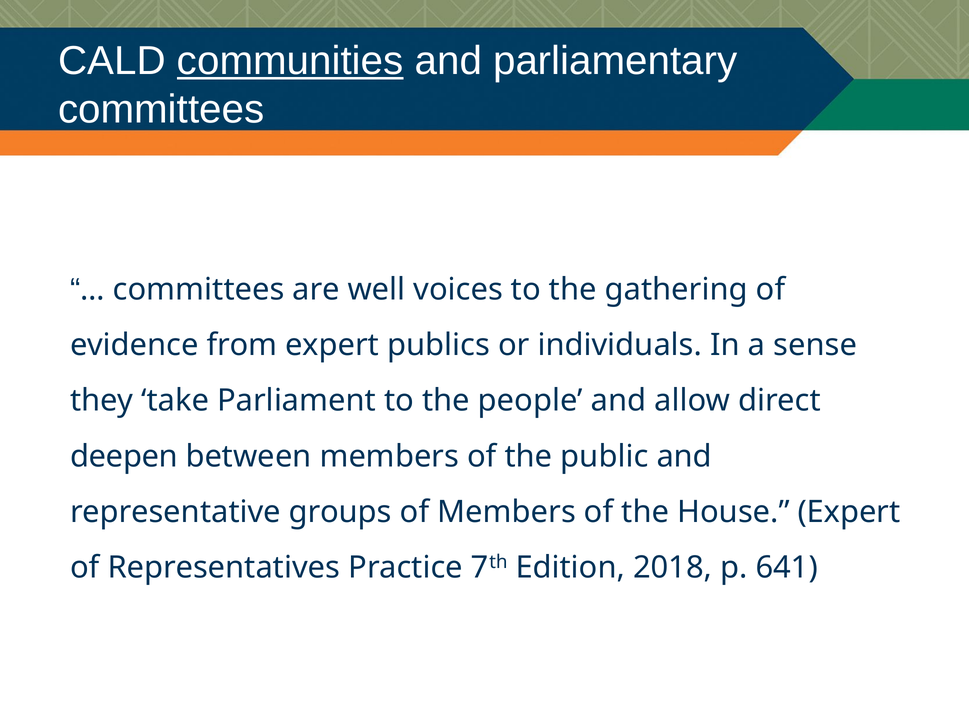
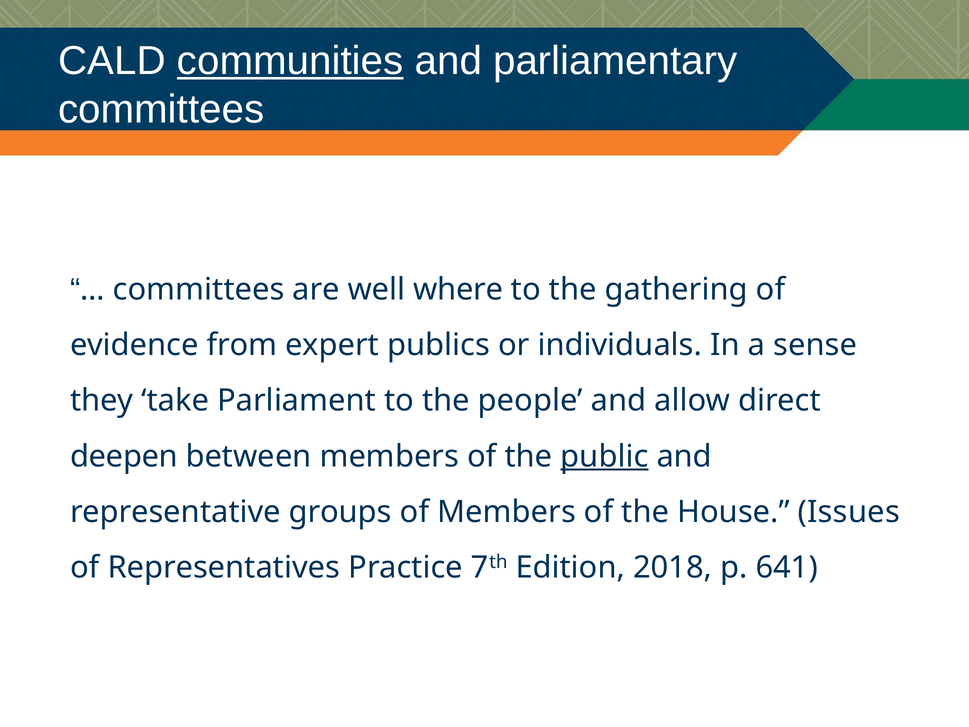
voices: voices -> where (458, 289)
public underline: none -> present (604, 456)
House Expert: Expert -> Issues (849, 512)
